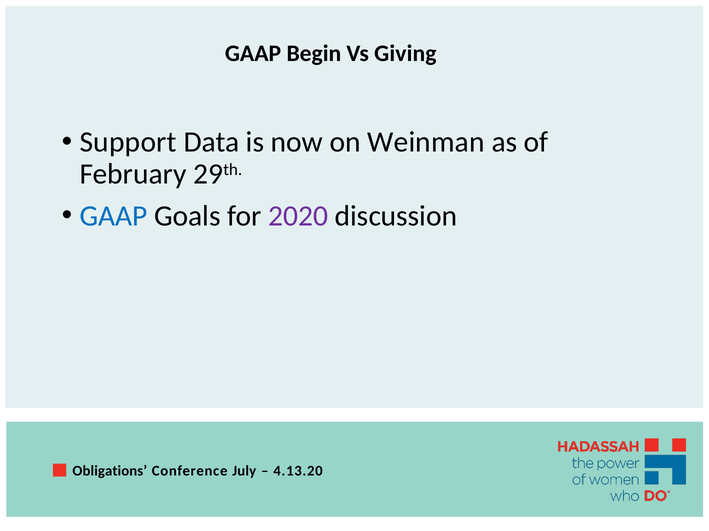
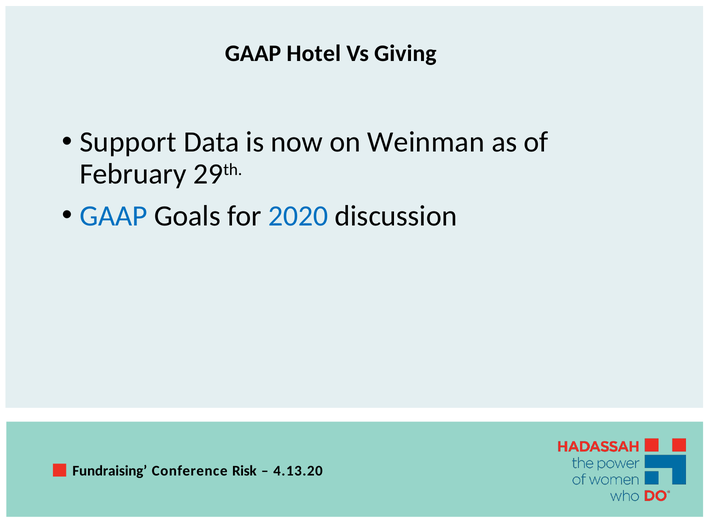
Begin: Begin -> Hotel (314, 54)
2020 colour: purple -> blue (298, 216)
Obligations: Obligations -> Fundraising (110, 472)
July: July -> Risk (244, 472)
